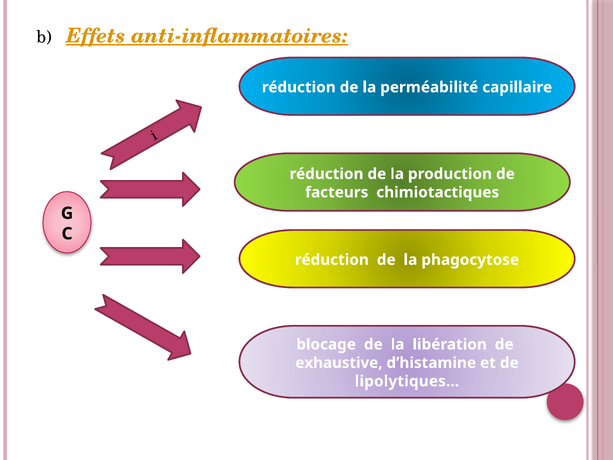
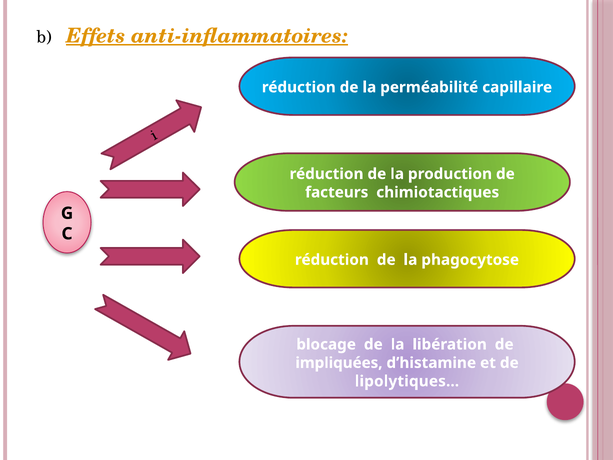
exhaustive: exhaustive -> impliquées (339, 363)
